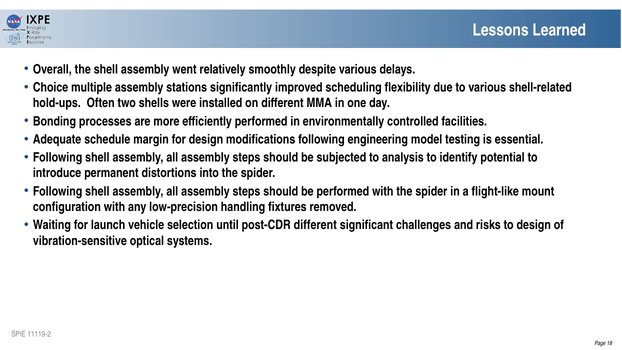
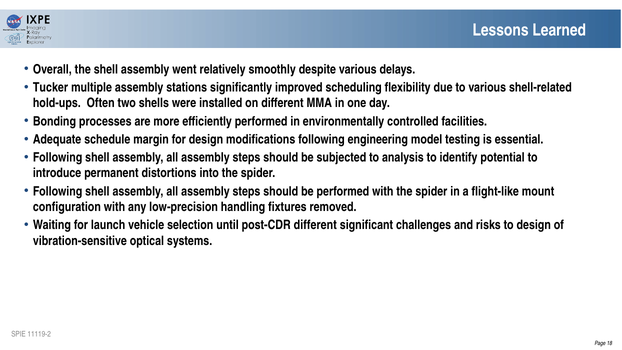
Choice: Choice -> Tucker (51, 88)
